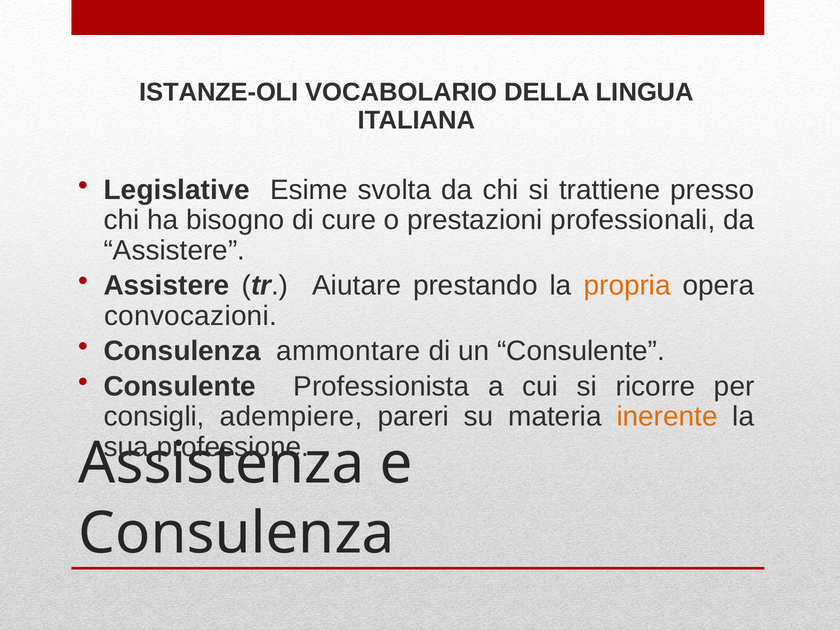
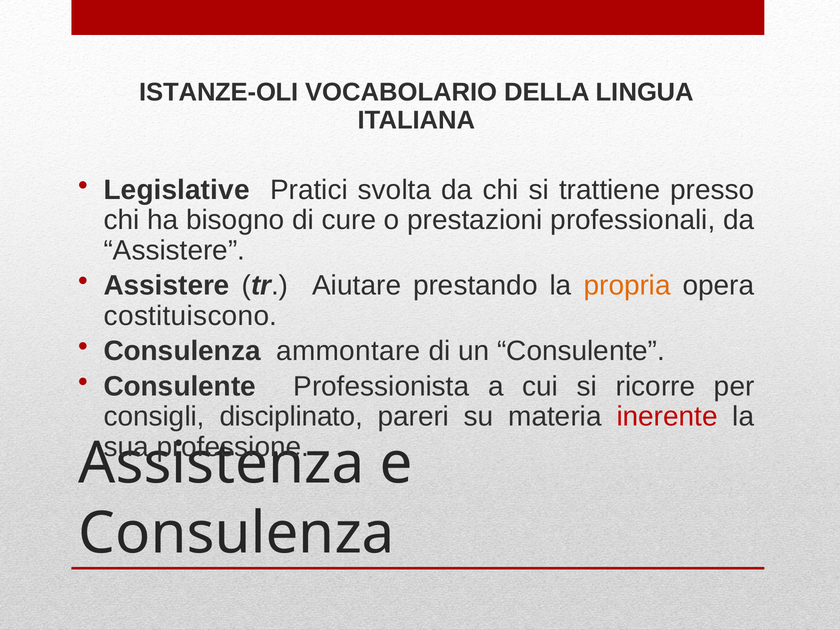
Esime: Esime -> Pratici (309, 190)
convocazioni: convocazioni -> costituiscono (191, 316)
adempiere: adempiere -> disciplinato (291, 417)
inerente colour: orange -> red (667, 417)
